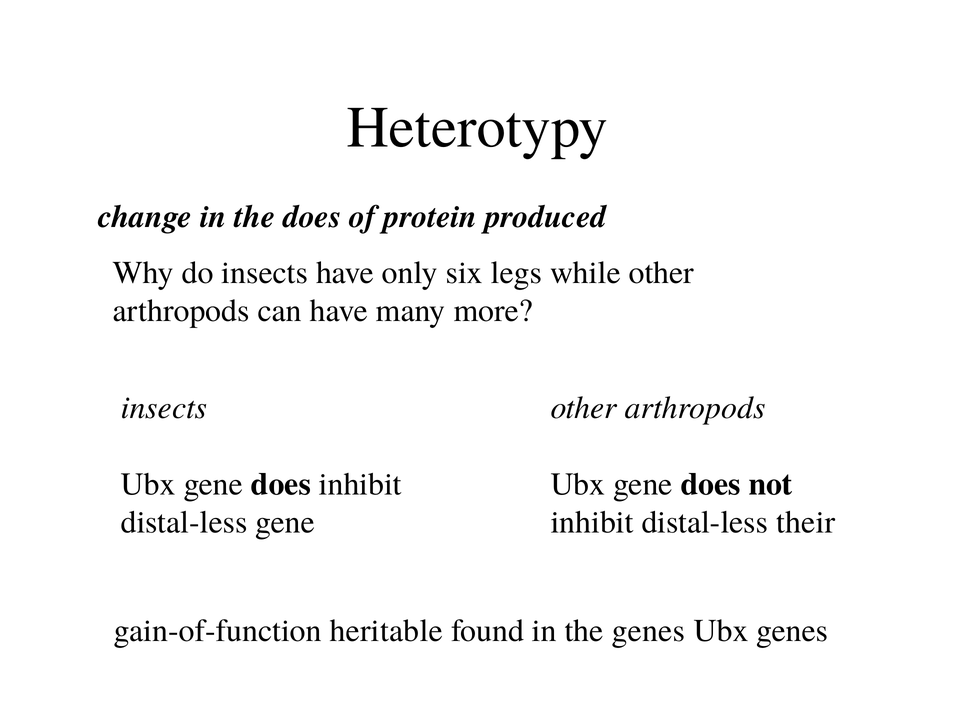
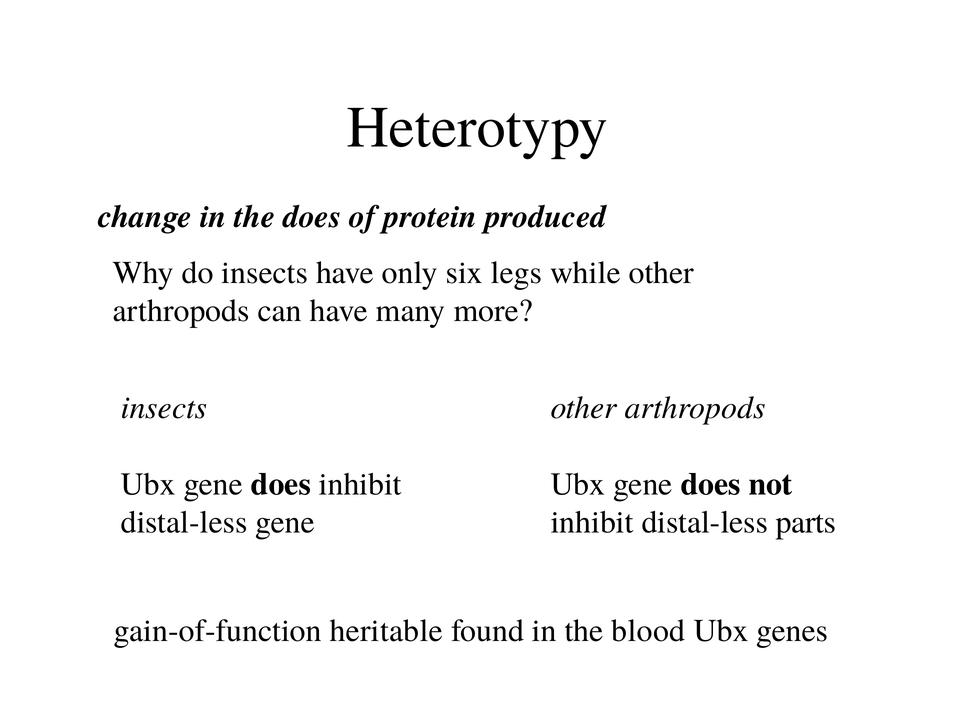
their: their -> parts (806, 523)
the genes: genes -> blood (648, 631)
